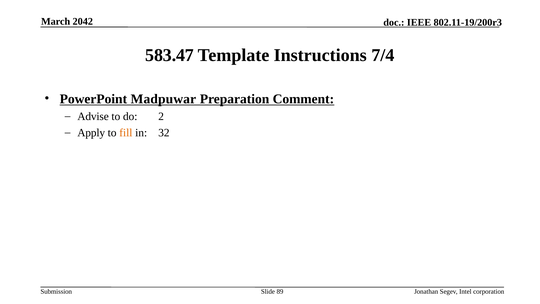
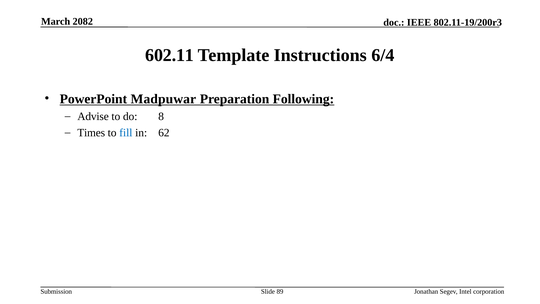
2042: 2042 -> 2082 (83, 21)
583.47: 583.47 -> 602.11 (170, 55)
7/4: 7/4 -> 6/4 (383, 55)
Comment: Comment -> Following (303, 99)
2: 2 -> 8 (161, 116)
Apply: Apply -> Times (91, 133)
fill colour: orange -> blue (126, 133)
32: 32 -> 62 (164, 133)
